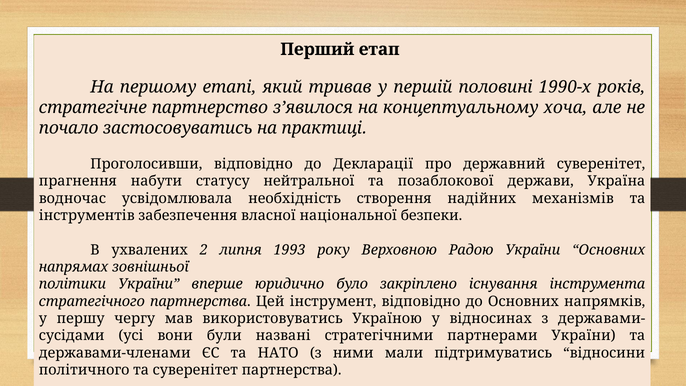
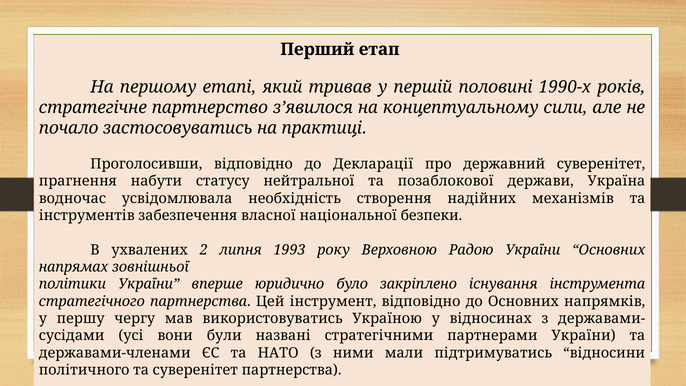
хоча: хоча -> сили (565, 108)
